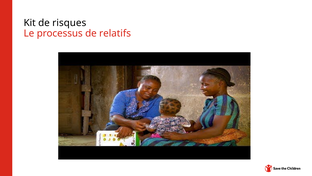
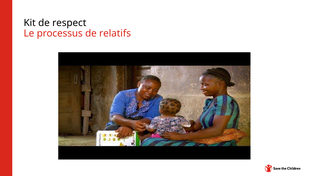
risques: risques -> respect (69, 23)
